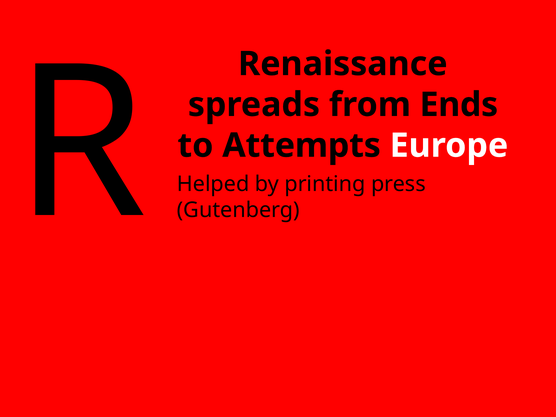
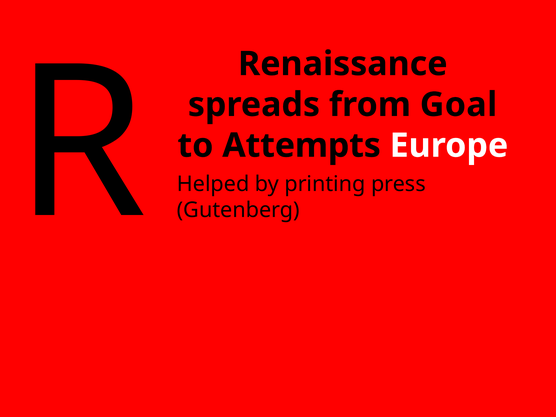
Ends: Ends -> Goal (458, 105)
